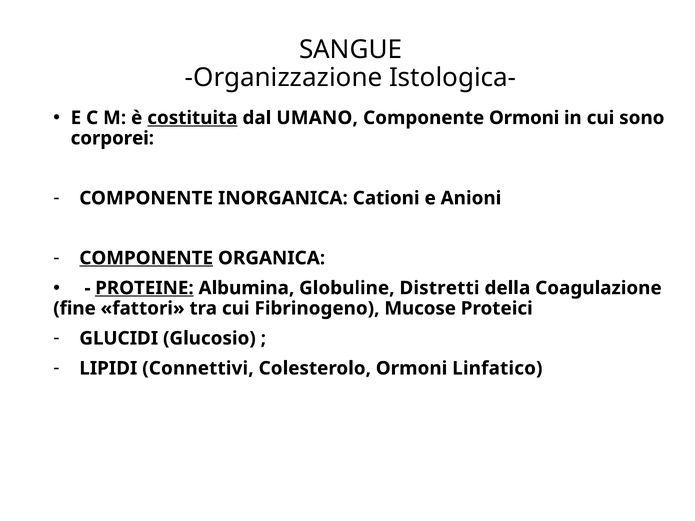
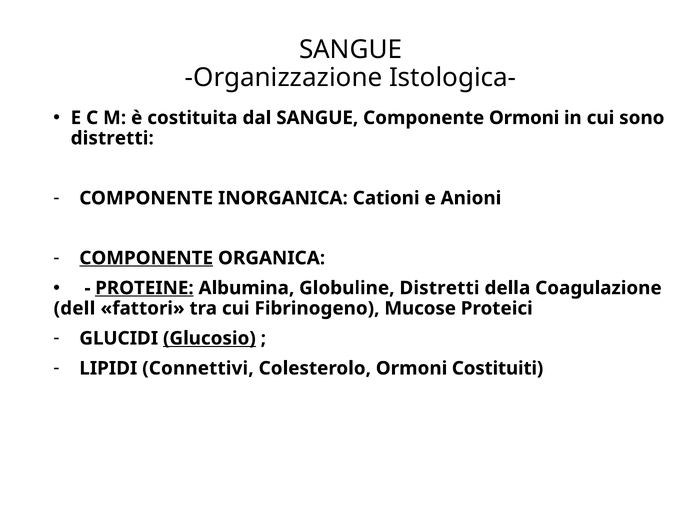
costituita underline: present -> none (192, 118)
dal UMANO: UMANO -> SANGUE (317, 118)
corporei: corporei -> distretti (112, 138)
fine: fine -> dell (74, 309)
Glucosio underline: none -> present (209, 338)
Linfatico: Linfatico -> Costituiti (498, 368)
